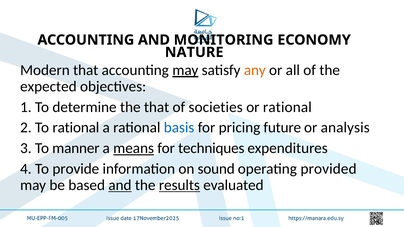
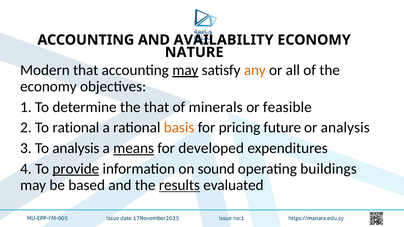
MONITORING: MONITORING -> AVAILABILITY (224, 40)
expected: expected -> economy (48, 87)
societies: societies -> minerals (216, 107)
or rational: rational -> feasible (287, 107)
basis colour: blue -> orange (179, 128)
To manner: manner -> analysis (76, 148)
techniques: techniques -> developed (211, 148)
provide underline: none -> present (76, 169)
provided: provided -> buildings (329, 169)
and underline: present -> none (120, 185)
